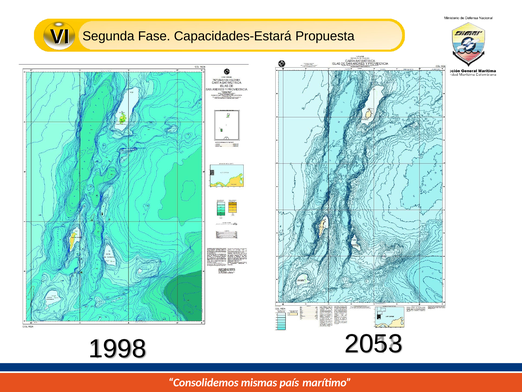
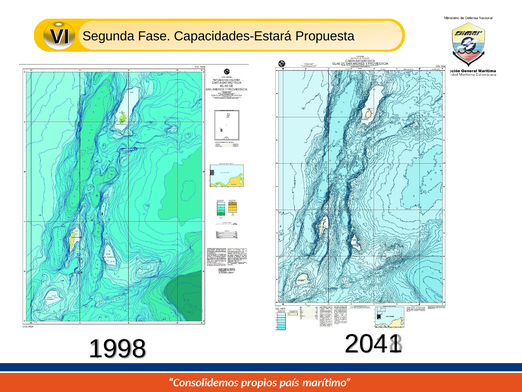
2053: 2053 -> 2041 (374, 343)
mismas: mismas -> propios (259, 382)
